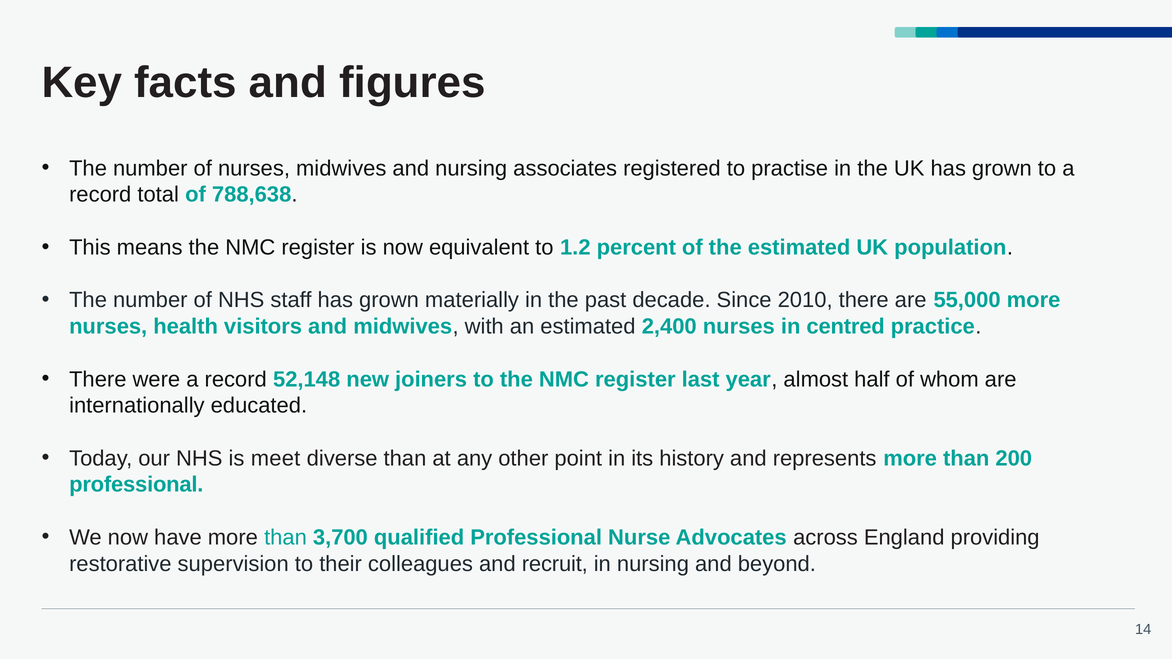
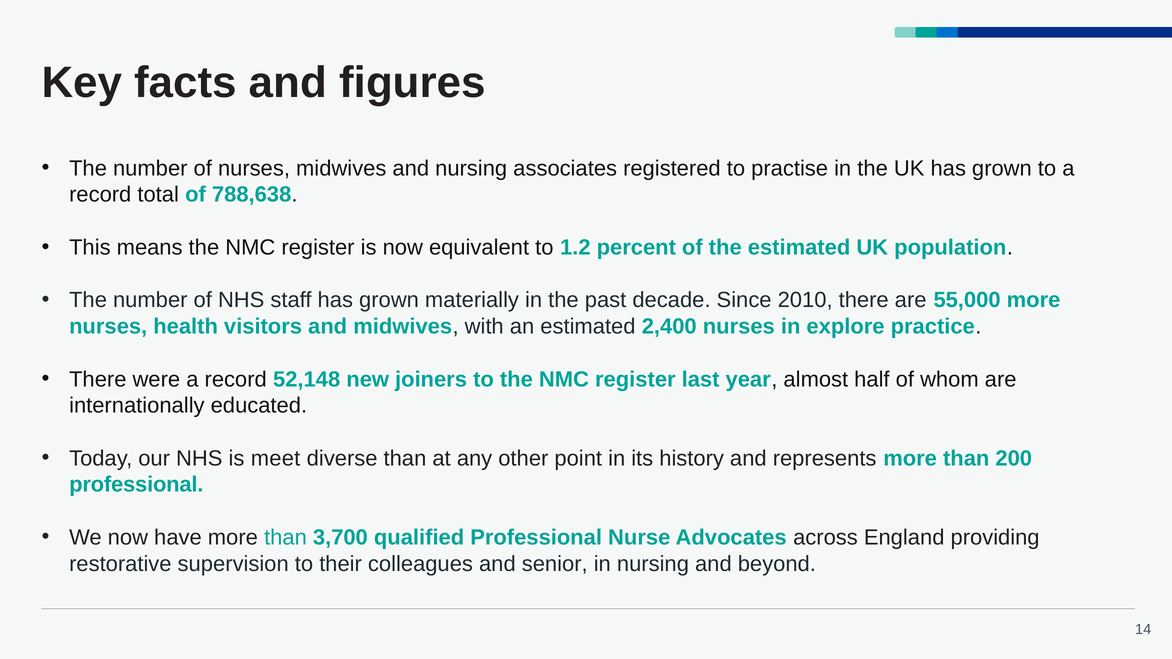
centred: centred -> explore (846, 327)
recruit: recruit -> senior (555, 564)
